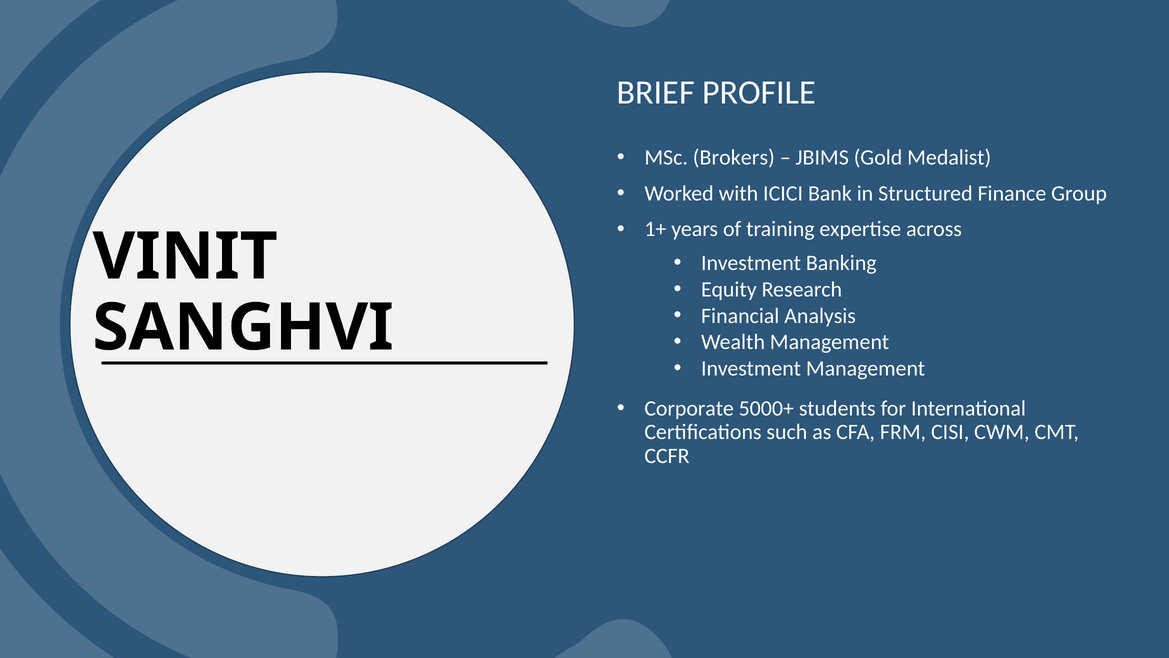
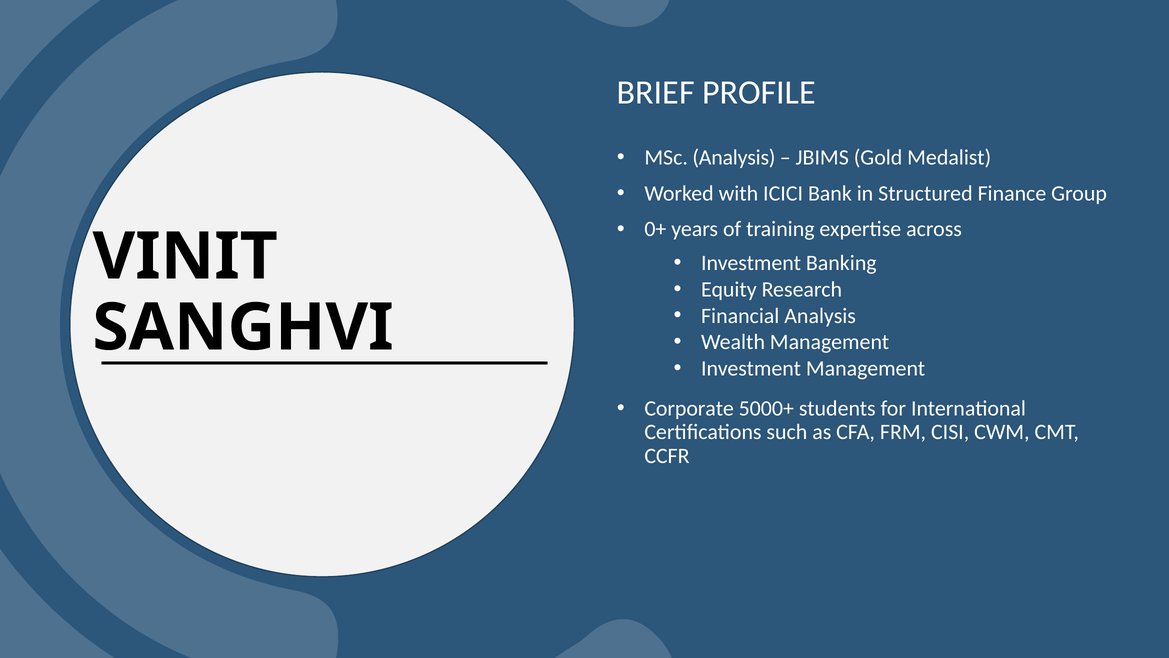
MSc Brokers: Brokers -> Analysis (734, 157)
1+: 1+ -> 0+ (655, 229)
